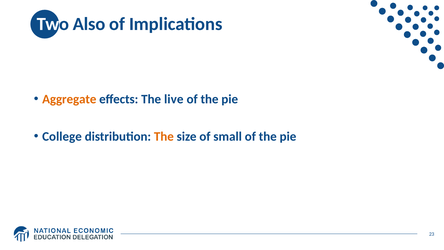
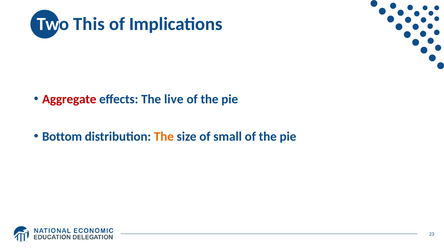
Also: Also -> This (89, 24)
Aggregate colour: orange -> red (69, 99)
College: College -> Bottom (62, 136)
